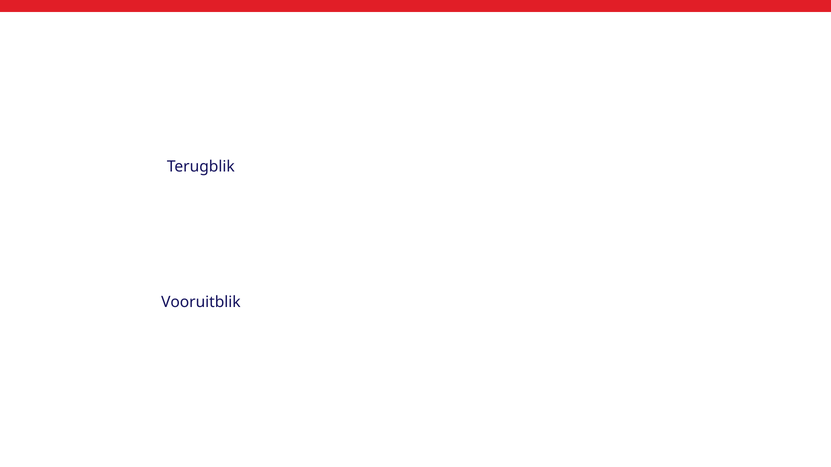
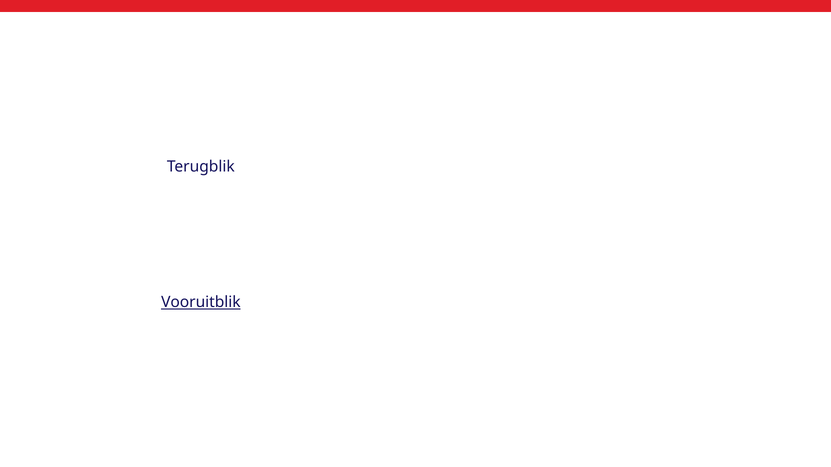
Vooruitblik underline: none -> present (201, 303)
